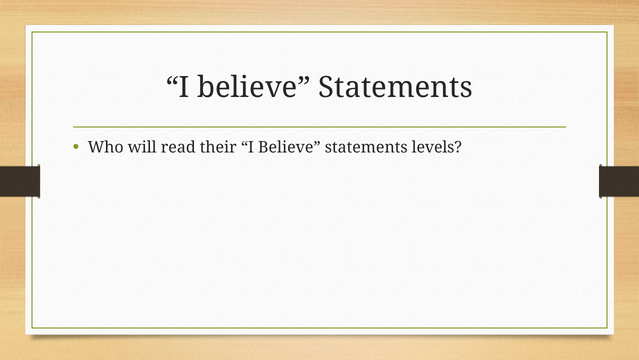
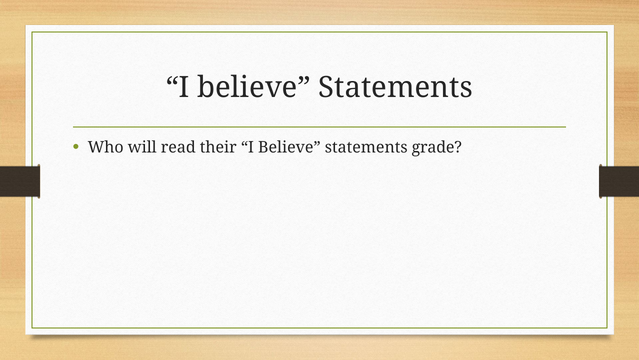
levels: levels -> grade (437, 147)
